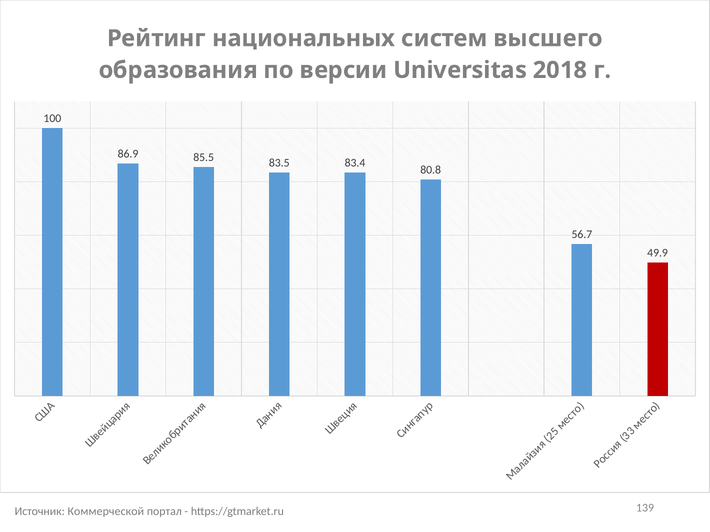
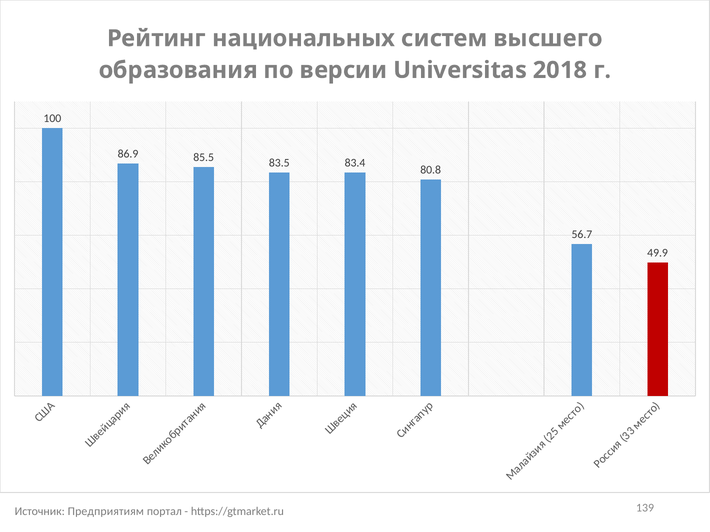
Коммерческой: Коммерческой -> Предприятиям (106, 512)
